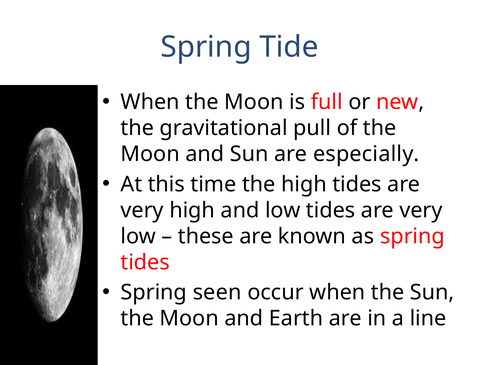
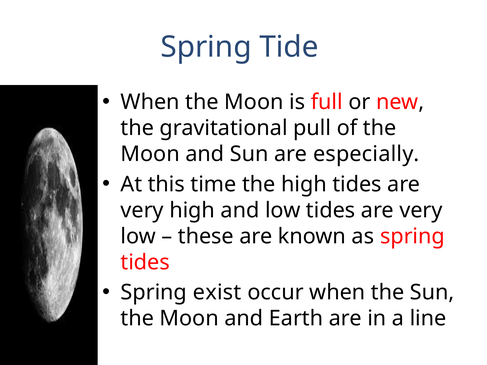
seen: seen -> exist (217, 293)
